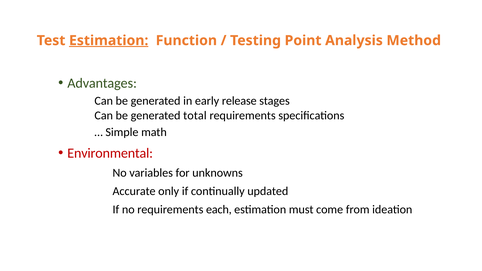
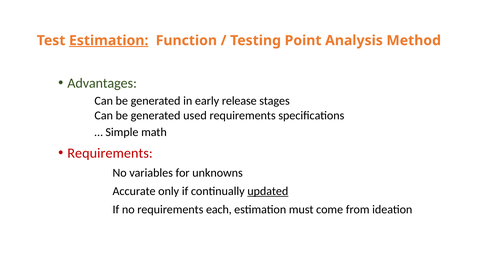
total: total -> used (195, 116)
Environmental: Environmental -> Requirements (110, 153)
updated underline: none -> present (268, 191)
